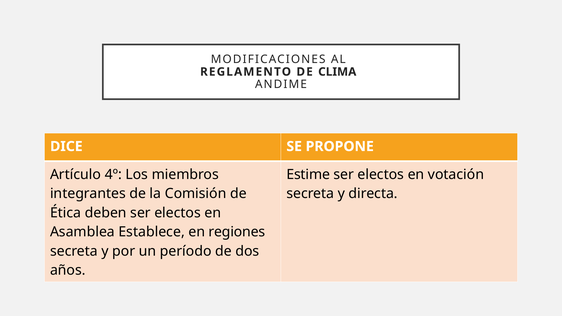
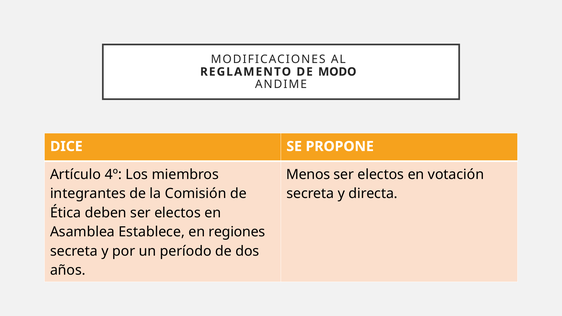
CLIMA: CLIMA -> MODO (337, 72)
Estime: Estime -> Menos (308, 174)
